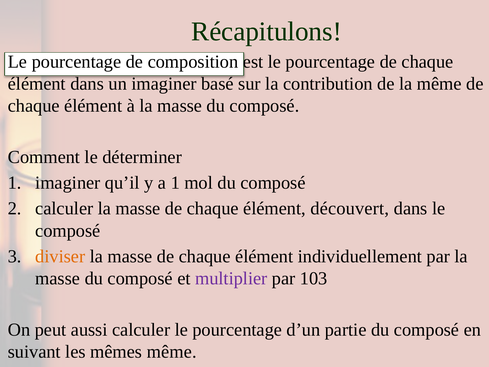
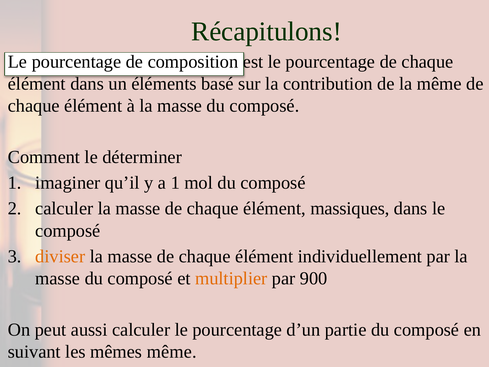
un imaginer: imaginer -> éléments (164, 84)
découvert: découvert -> massiques (350, 208)
multiplier colour: purple -> orange (231, 278)
103: 103 -> 900 (314, 278)
